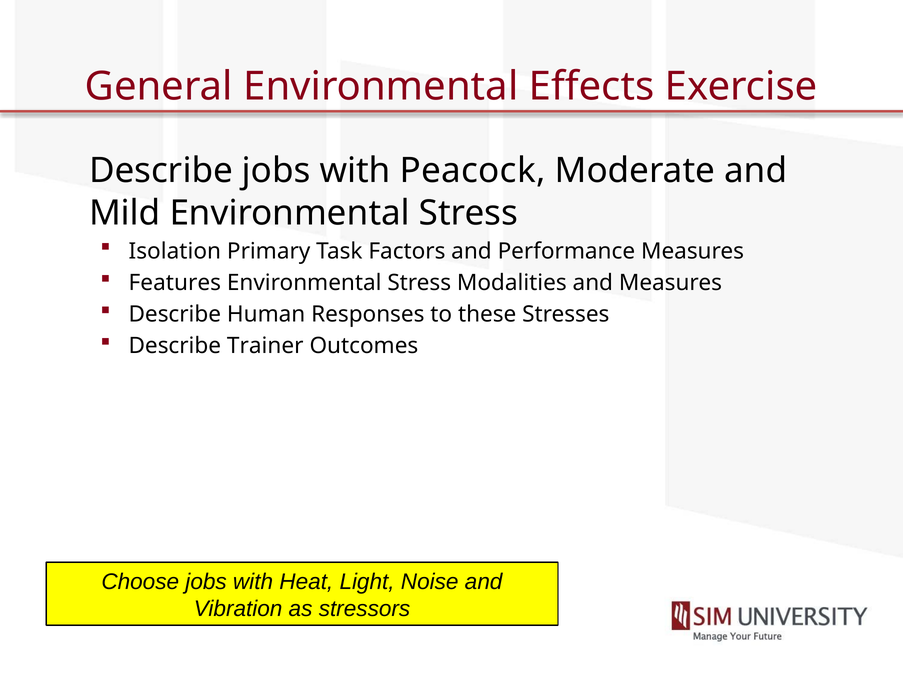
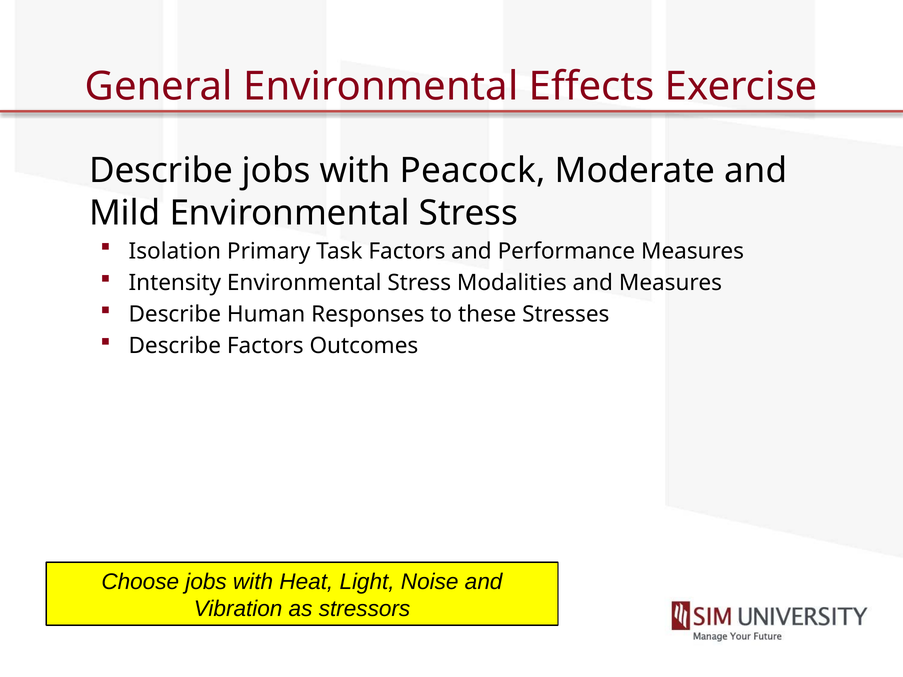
Features: Features -> Intensity (175, 283)
Describe Trainer: Trainer -> Factors (265, 346)
